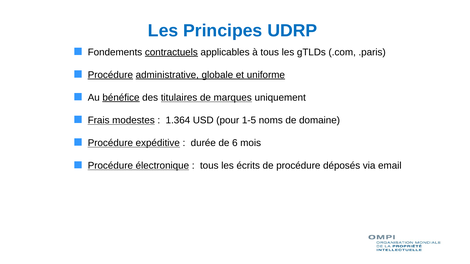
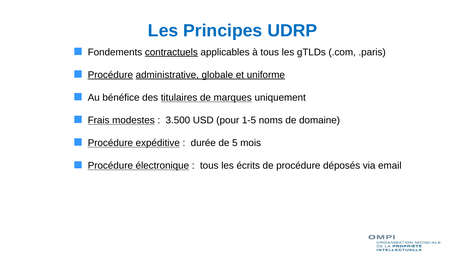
bénéfice underline: present -> none (121, 98)
1.364: 1.364 -> 3.500 (178, 120)
6: 6 -> 5 (235, 143)
